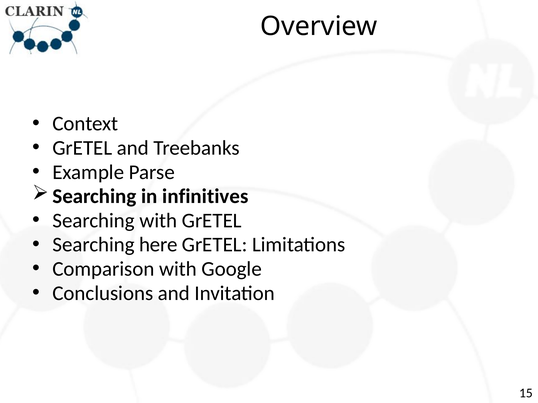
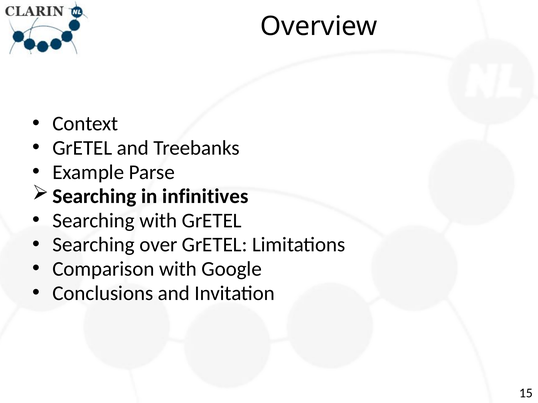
here: here -> over (158, 245)
